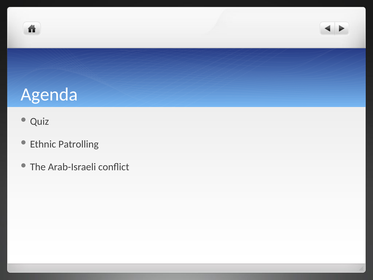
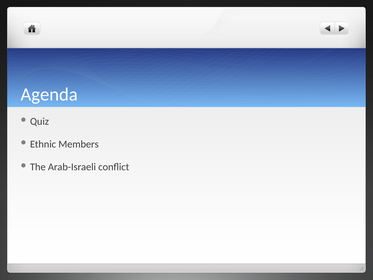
Patrolling: Patrolling -> Members (79, 144)
